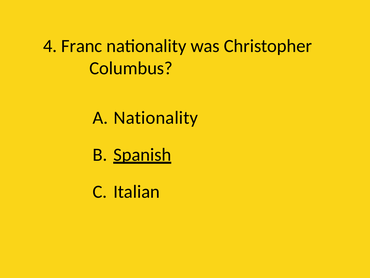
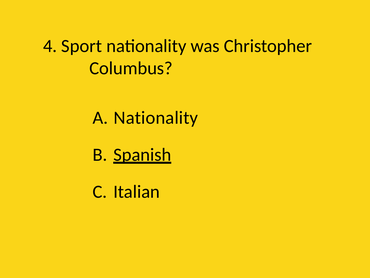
Franc: Franc -> Sport (82, 46)
